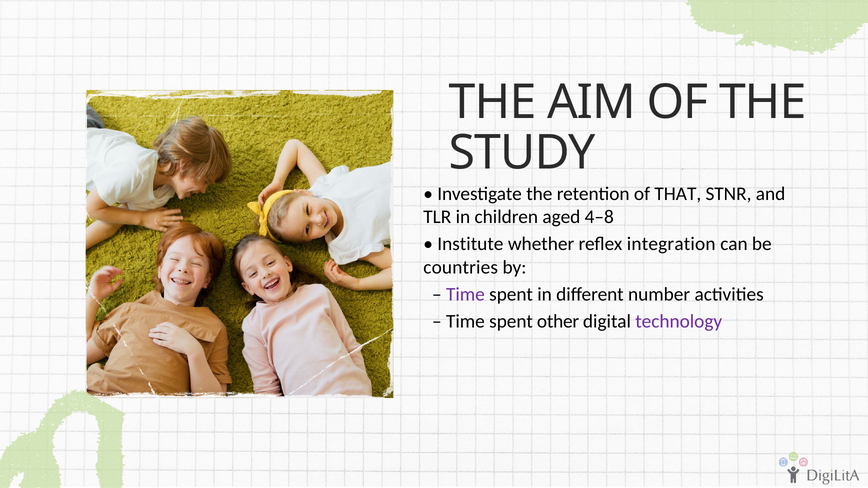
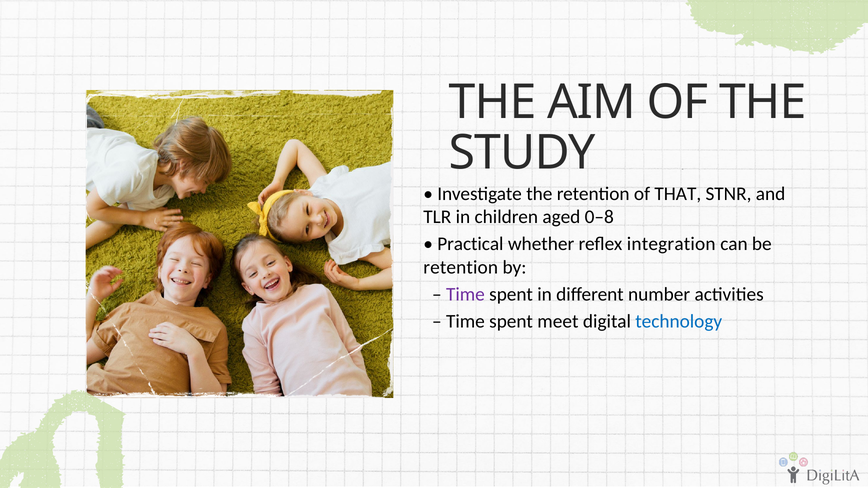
4–8: 4–8 -> 0–8 (599, 217)
Institute: Institute -> Practical (470, 244)
countries: countries -> retention (461, 267)
other: other -> meet (558, 321)
technology colour: purple -> blue (679, 321)
